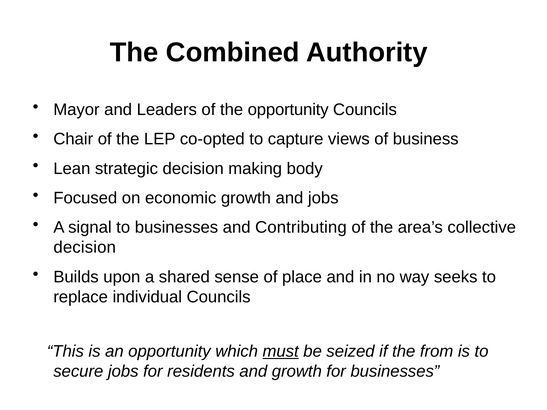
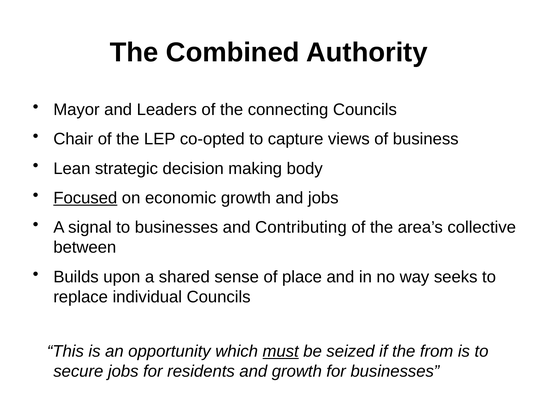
the opportunity: opportunity -> connecting (288, 110)
Focused underline: none -> present (85, 198)
decision: decision -> between (85, 248)
